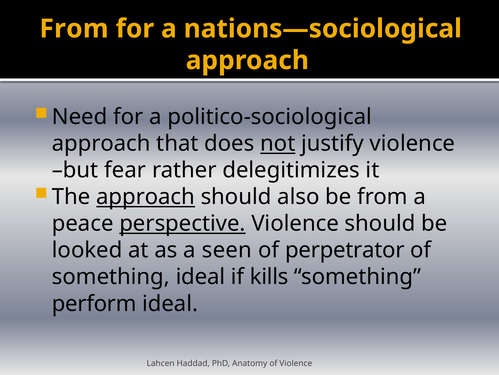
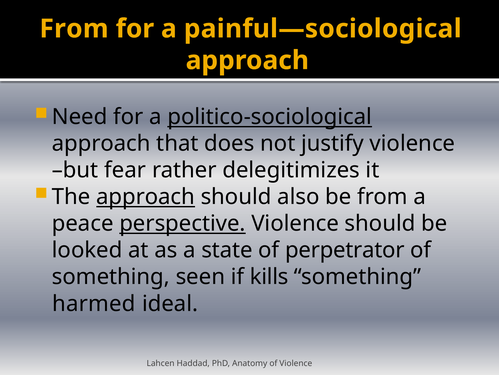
nations—sociological: nations—sociological -> painful—sociological (323, 29)
politico-sociological underline: none -> present (270, 117)
not underline: present -> none (278, 143)
seen: seen -> state (227, 250)
something ideal: ideal -> seen (200, 276)
perform: perform -> harmed (94, 303)
